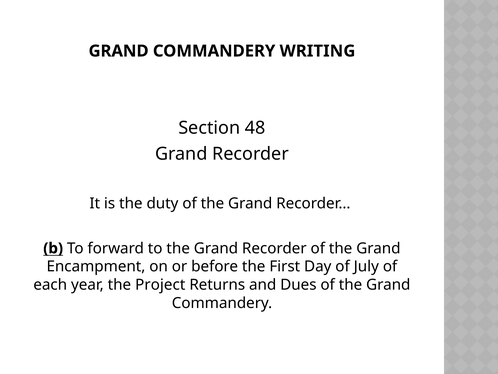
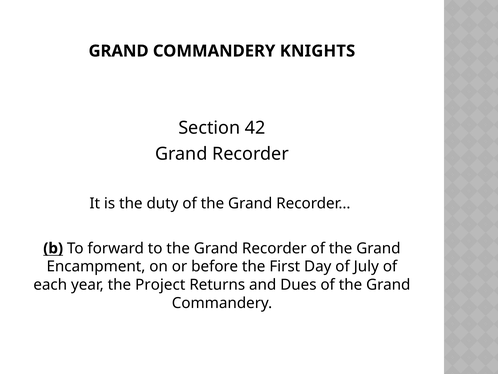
WRITING: WRITING -> KNIGHTS (317, 51)
48: 48 -> 42 (255, 128)
